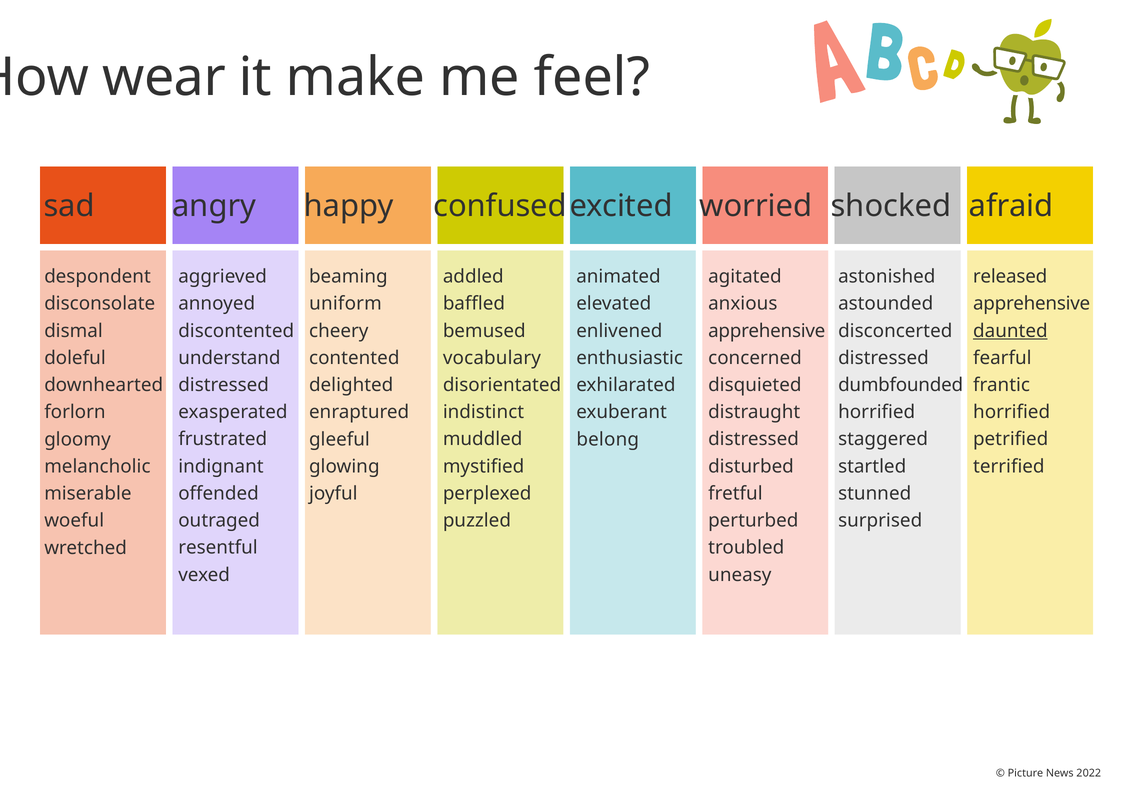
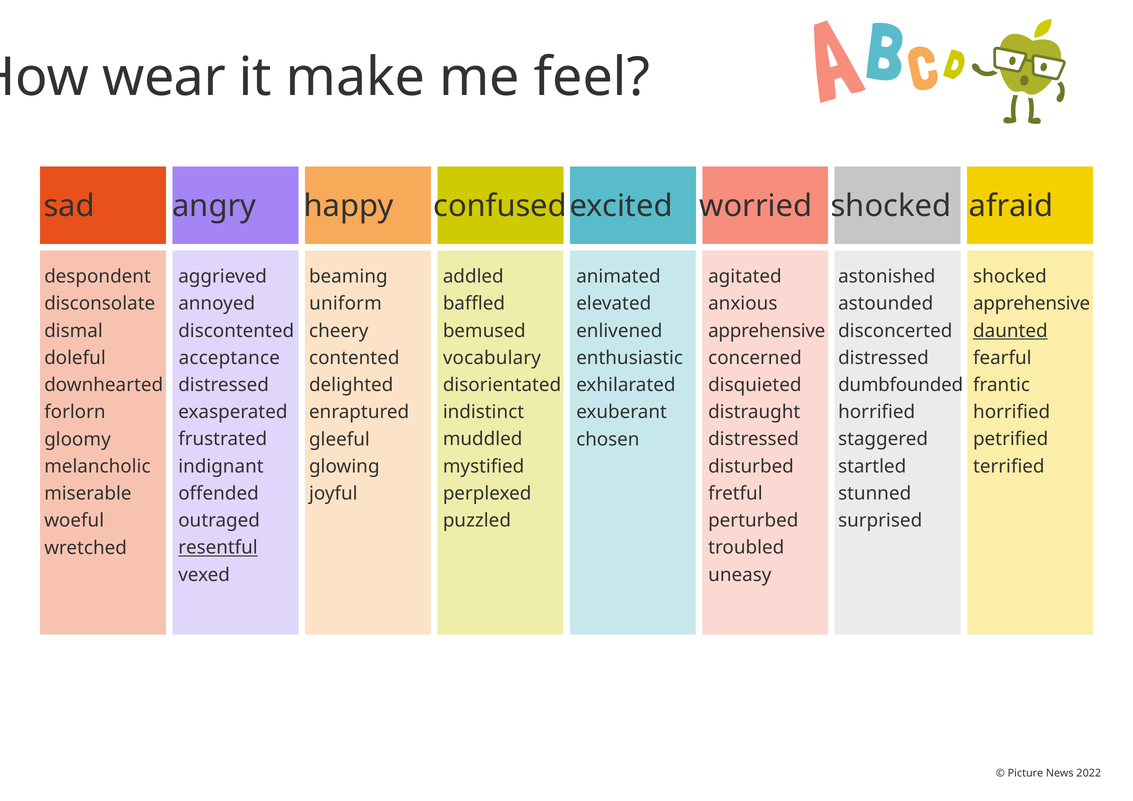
released: released -> shocked (1010, 277)
understand: understand -> acceptance (229, 358)
belong: belong -> chosen (608, 439)
resentful underline: none -> present (218, 548)
